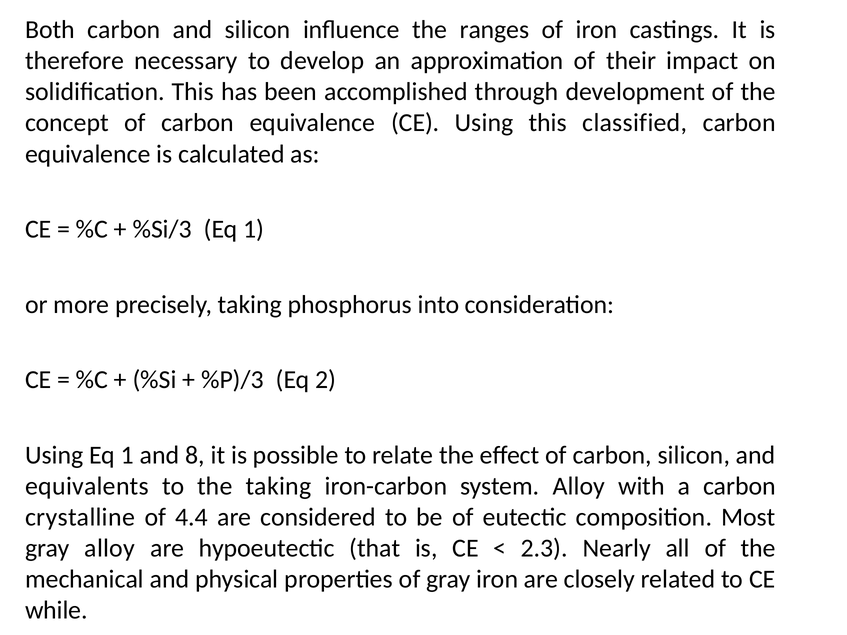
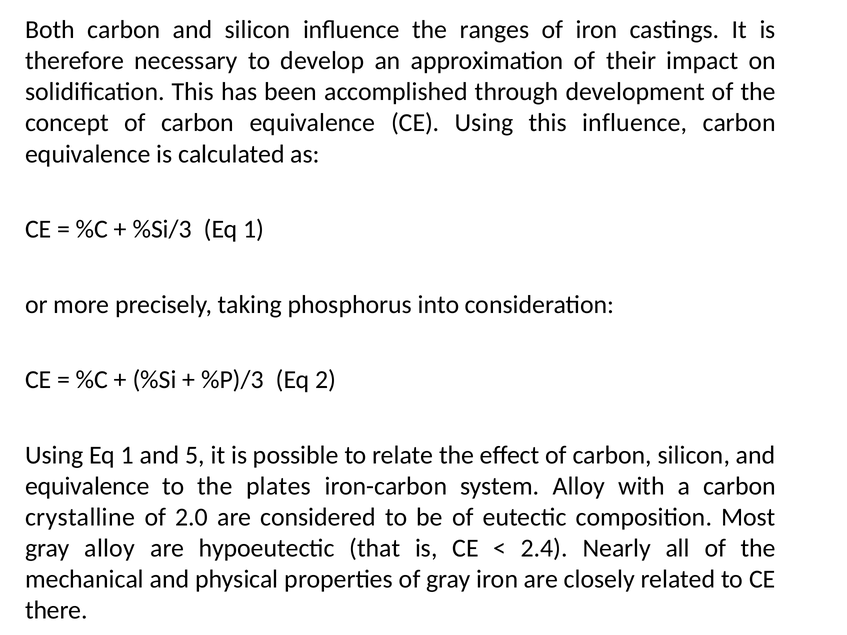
this classified: classified -> influence (635, 123)
8: 8 -> 5 (195, 455)
equivalents: equivalents -> equivalence (87, 486)
the taking: taking -> plates (278, 486)
4.4: 4.4 -> 2.0 (192, 517)
2.3: 2.3 -> 2.4 (544, 548)
while: while -> there (56, 610)
